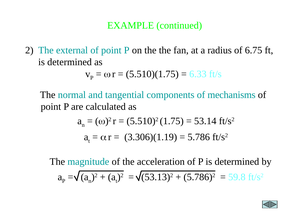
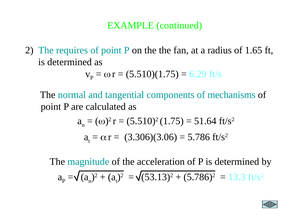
external: external -> requires (72, 50)
6.75: 6.75 -> 1.65 (254, 50)
6.33: 6.33 -> 6.29 (198, 74)
53.14: 53.14 -> 51.64 (205, 121)
3.306)(1.19: 3.306)(1.19 -> 3.306)(3.06 (151, 137)
59.8: 59.8 -> 13.3 (237, 177)
